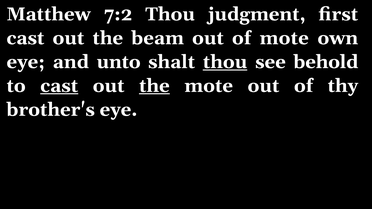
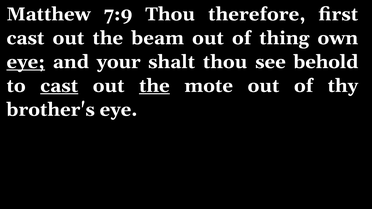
7:2: 7:2 -> 7:9 (118, 14)
judgment: judgment -> therefore (257, 14)
of mote: mote -> thing (284, 38)
eye underline: none -> present (26, 62)
unto: unto -> your (119, 62)
thou underline: present -> none (225, 62)
